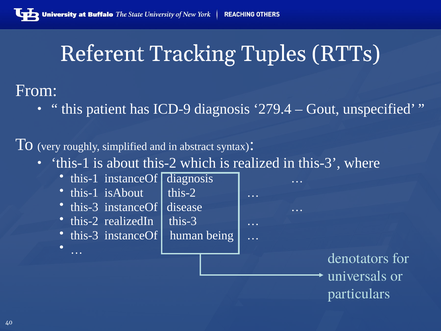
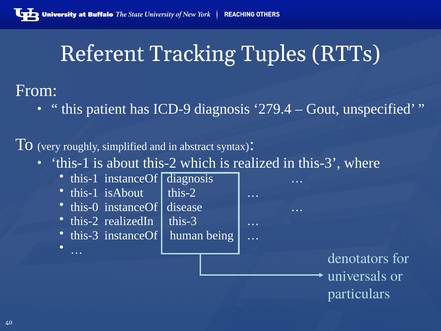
this-3: this-3 -> this-0 (84, 207)
